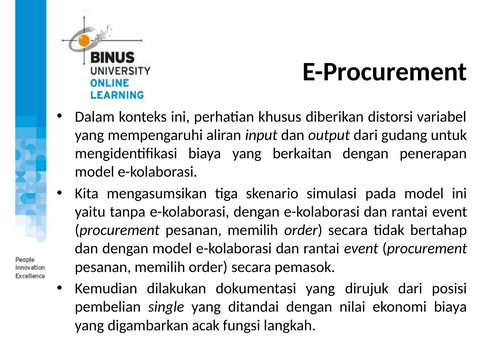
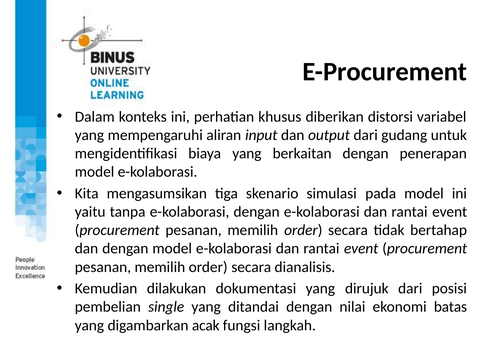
pemasok: pemasok -> dianalisis (305, 267)
ekonomi biaya: biaya -> batas (450, 307)
